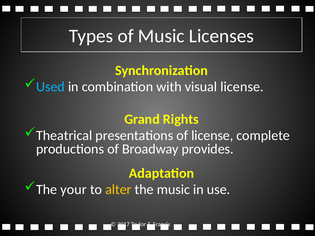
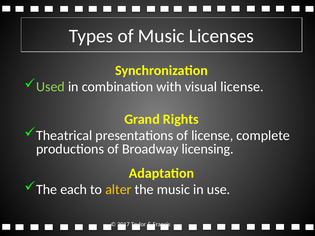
Used colour: light blue -> light green (50, 87)
provides: provides -> licensing (208, 149)
your: your -> each (74, 190)
